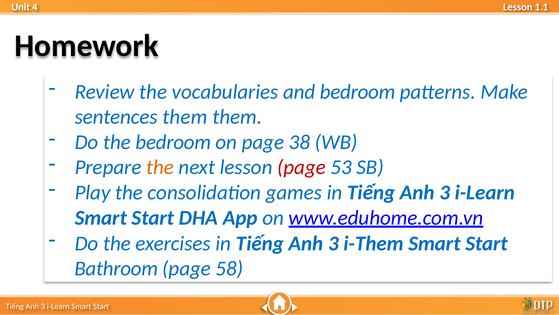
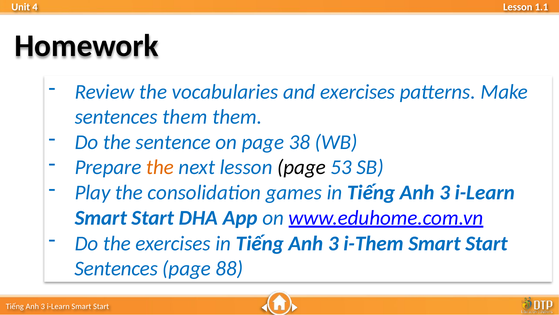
and bedroom: bedroom -> exercises (358, 92)
the bedroom: bedroom -> sentence (173, 142)
page colour: red -> black (301, 167)
Bathroom: Bathroom -> Sentences (116, 268)
58: 58 -> 88 (229, 268)
